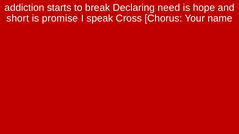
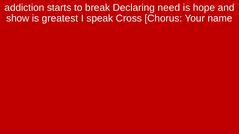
short: short -> show (18, 18)
promise: promise -> greatest (60, 18)
